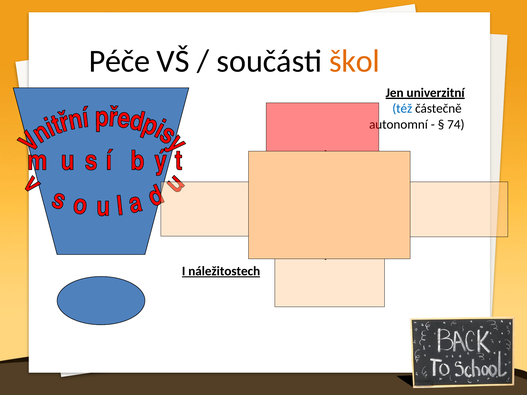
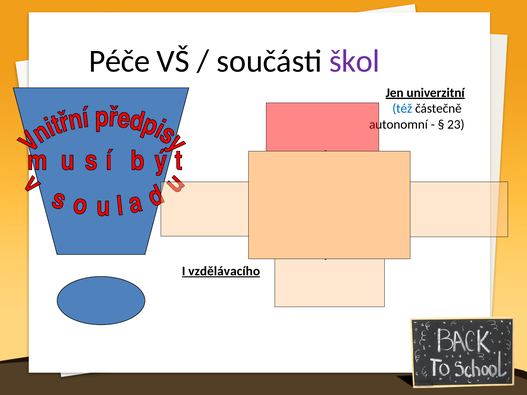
škol colour: orange -> purple (355, 61)
74: 74 -> 23 (456, 124)
náležitostech: náležitostech -> vzdělávacího (224, 271)
